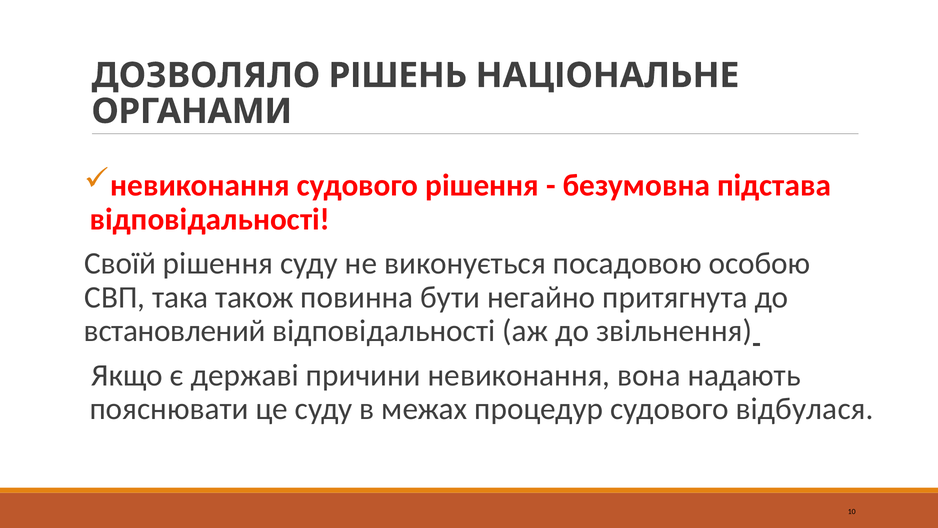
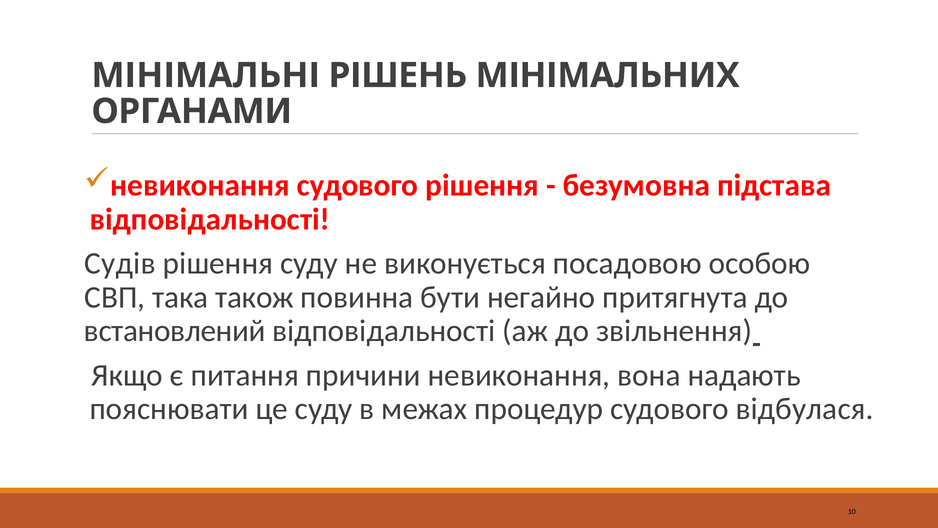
ДОЗВОЛЯЛО: ДОЗВОЛЯЛО -> МІНІМАЛЬНІ (206, 75)
НАЦІОНАЛЬНЕ: НАЦІОНАЛЬНЕ -> МІНІМАЛЬНИХ (608, 75)
Своїй: Своїй -> Судів (120, 263)
державі: державі -> питання (245, 375)
